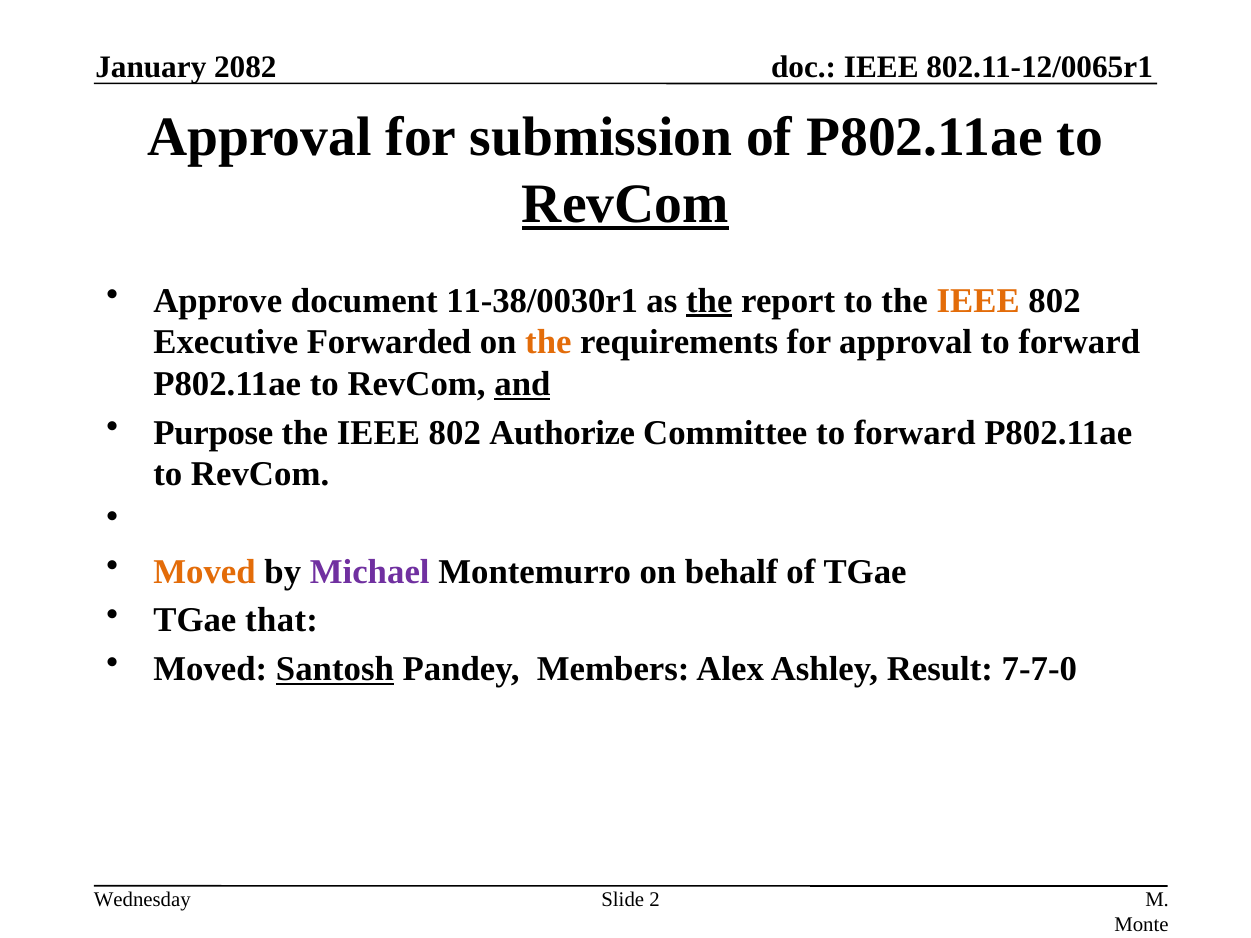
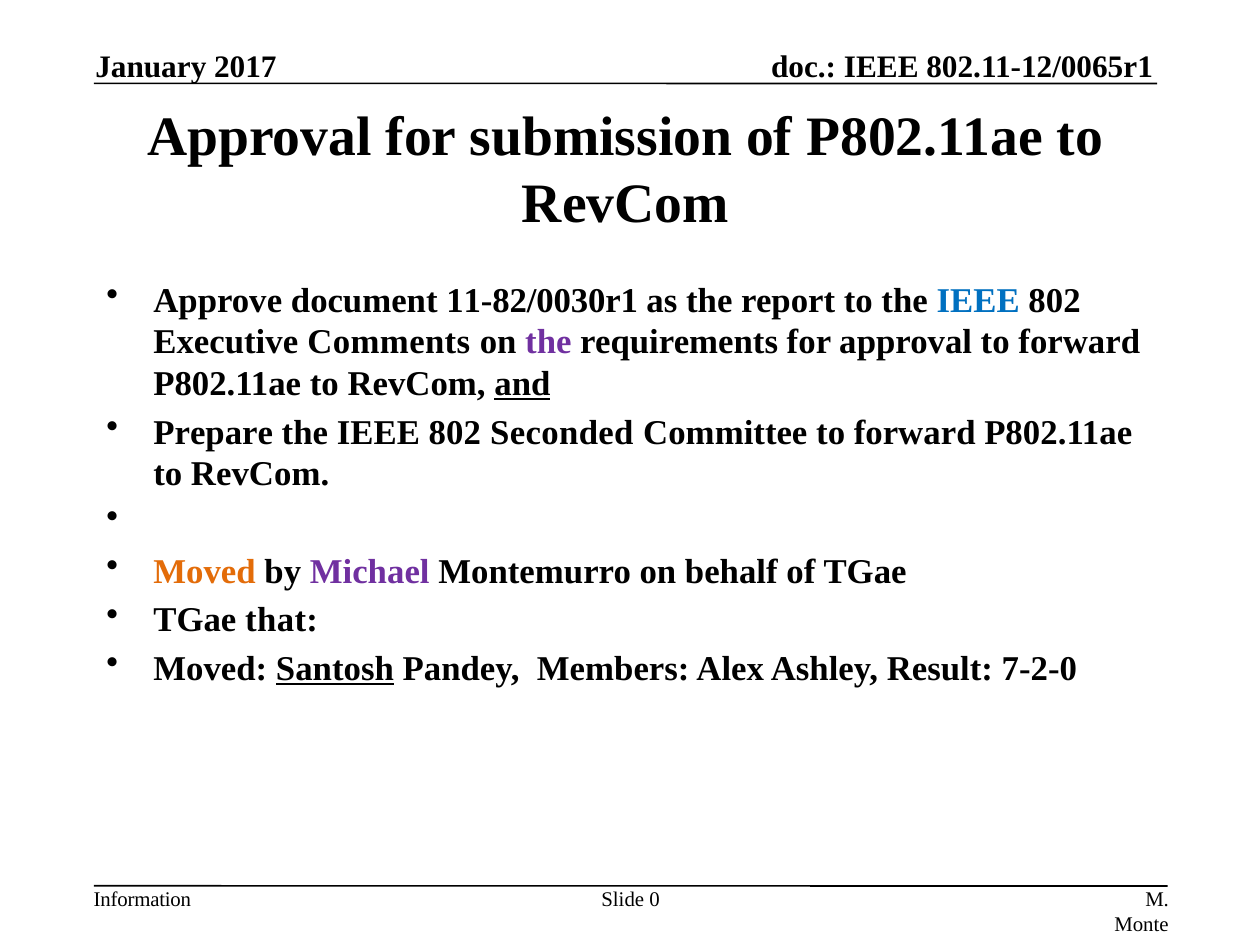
2082: 2082 -> 2017 (245, 67)
RevCom underline: present -> none (625, 204)
11-38/0030r1: 11-38/0030r1 -> 11-82/0030r1 (542, 301)
the underline: present -> none (709, 301)
IEEE colour: orange -> blue (978, 301)
Forwarded: Forwarded -> Comments (389, 342)
the colour: orange -> purple (548, 342)
Purpose: Purpose -> Prepare (213, 433)
Authorize: Authorize -> Seconded (562, 433)
7-7-0: 7-7-0 -> 7-2-0 (1039, 669)
Wednesday: Wednesday -> Information (142, 900)
2: 2 -> 0 (655, 900)
